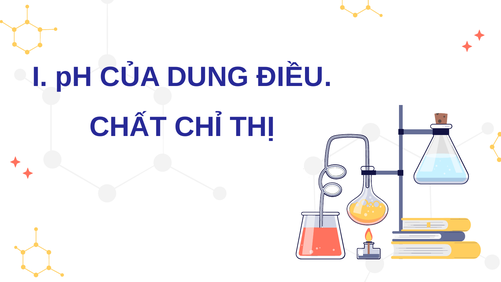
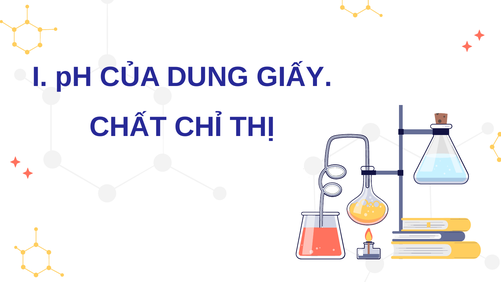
ĐIỀU: ĐIỀU -> GIẤY (294, 77)
